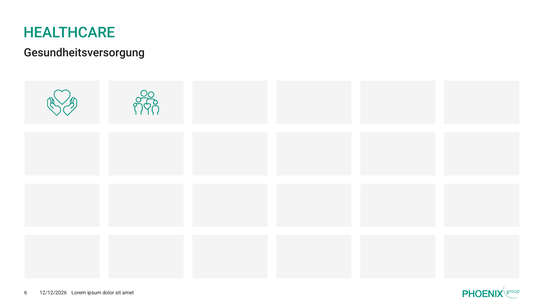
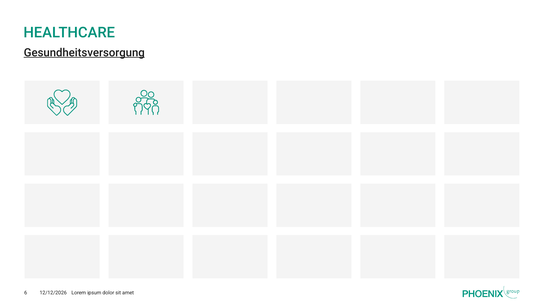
Gesundheitsversorgung underline: none -> present (84, 53)
